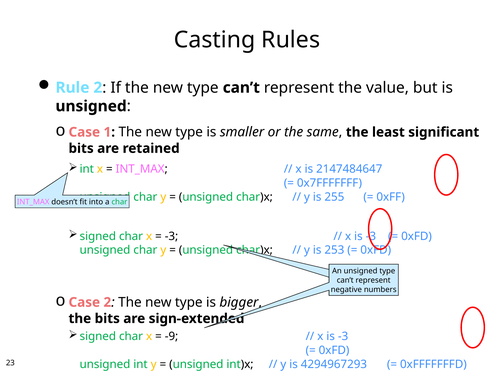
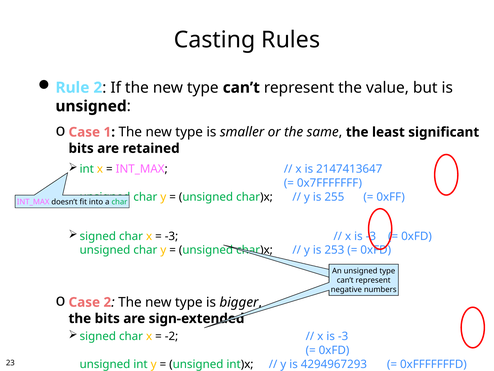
2147484647: 2147484647 -> 2147413647 (349, 169)
-9: -9 -> -2 (172, 336)
